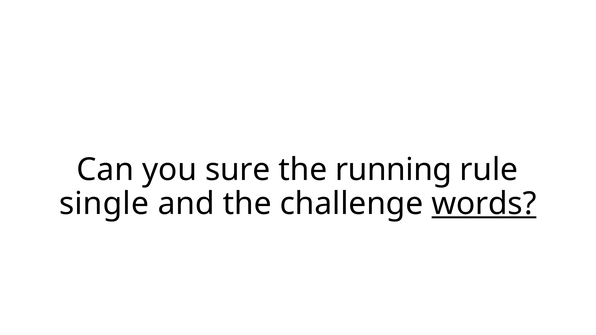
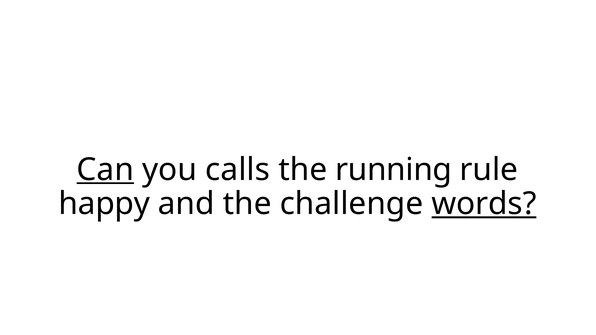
Can underline: none -> present (105, 170)
sure: sure -> calls (238, 170)
single: single -> happy (104, 204)
